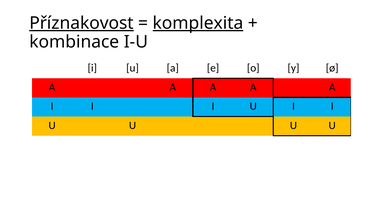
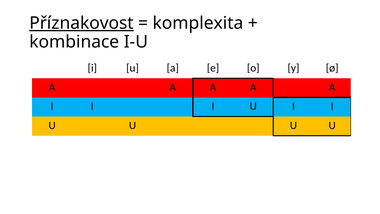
komplexita underline: present -> none (198, 23)
